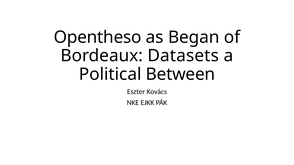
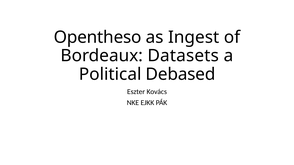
Began: Began -> Ingest (194, 37)
Between: Between -> Debased (180, 74)
